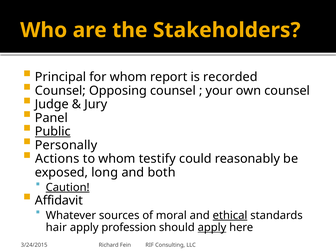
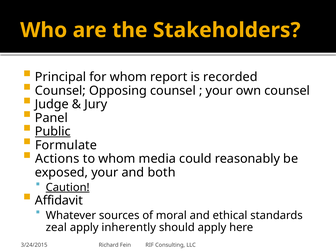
Personally: Personally -> Formulate (66, 145)
testify: testify -> media (157, 159)
exposed long: long -> your (105, 172)
ethical underline: present -> none (230, 215)
hair: hair -> zeal (56, 227)
profession: profession -> inherently (129, 227)
apply underline: present -> none (212, 227)
